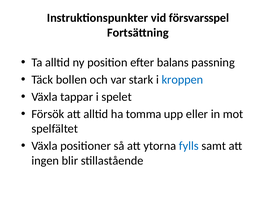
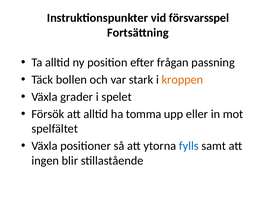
balans: balans -> frågan (173, 62)
kroppen colour: blue -> orange (182, 80)
tappar: tappar -> grader (77, 97)
